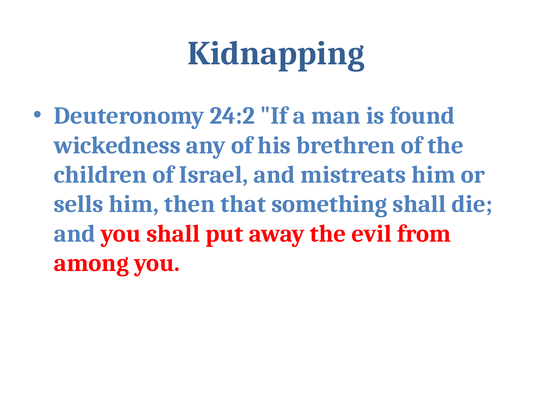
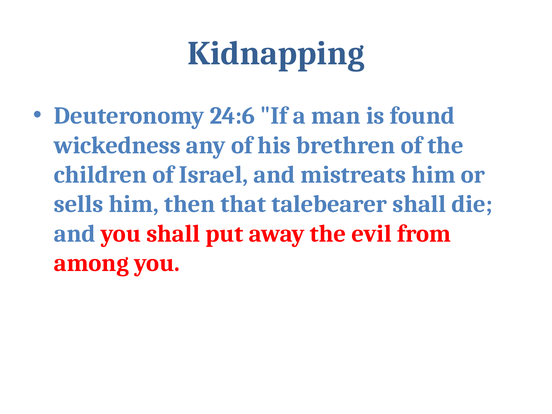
24:2: 24:2 -> 24:6 (232, 116)
something: something -> talebearer (329, 204)
